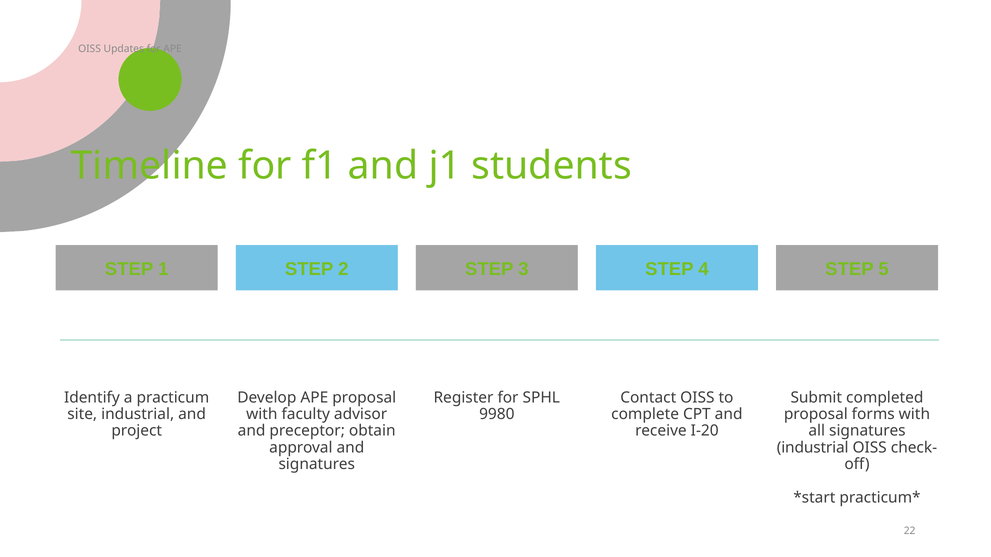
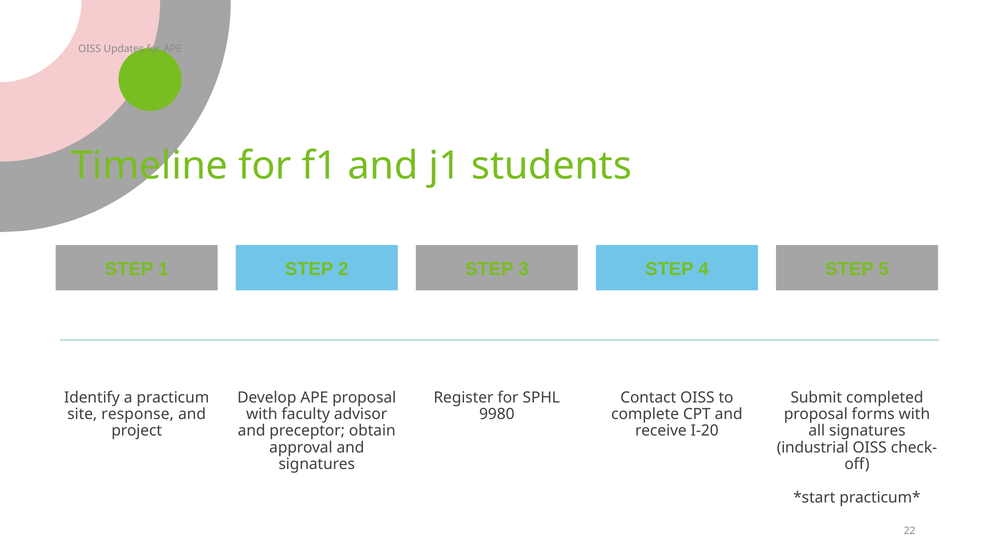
site industrial: industrial -> response (138, 414)
